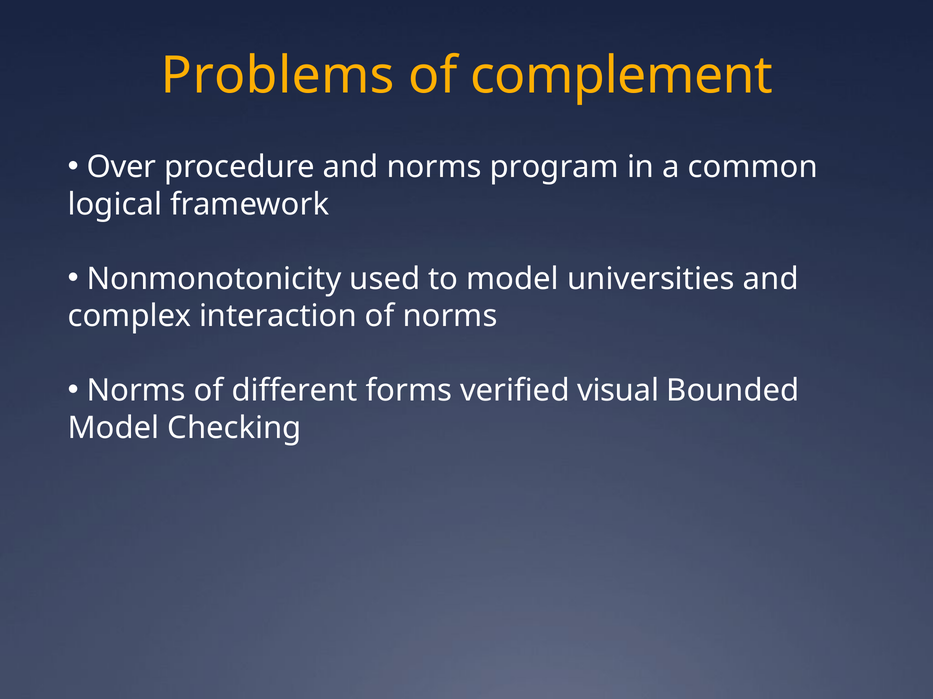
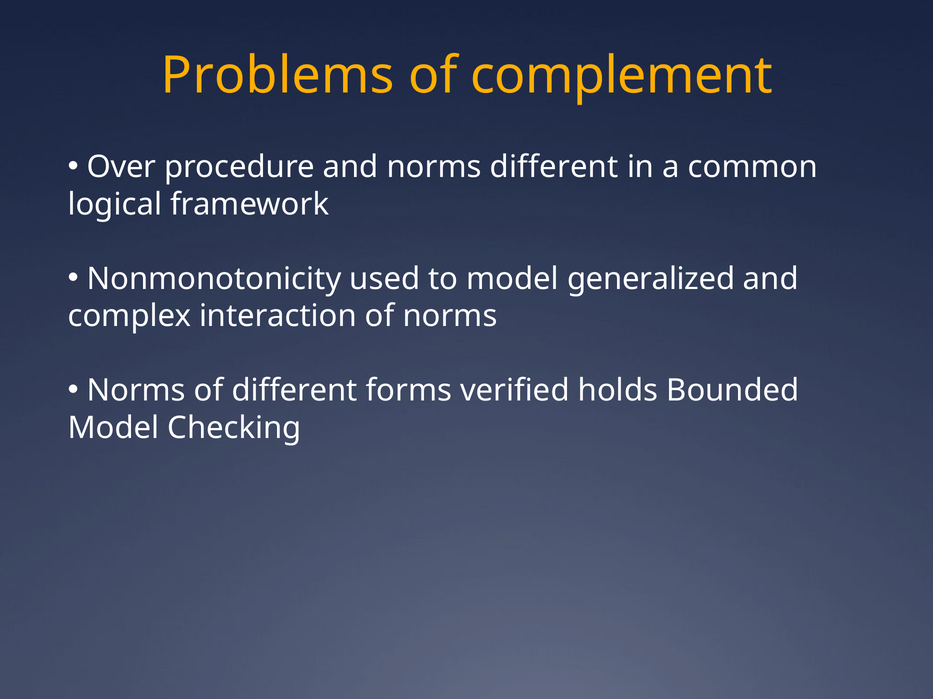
norms program: program -> different (554, 167)
universities: universities -> generalized (651, 279)
visual: visual -> holds (618, 391)
